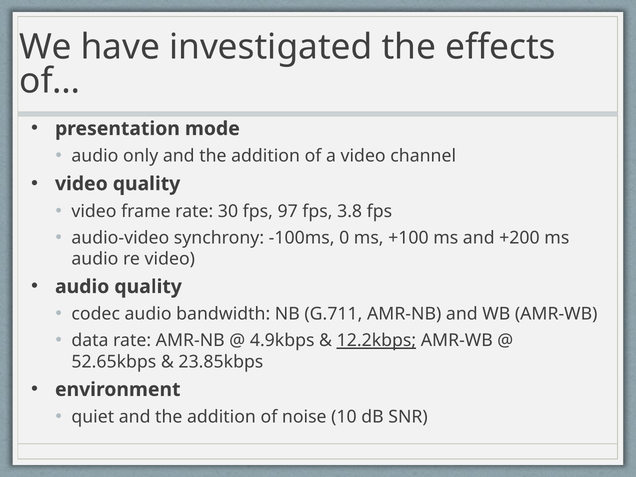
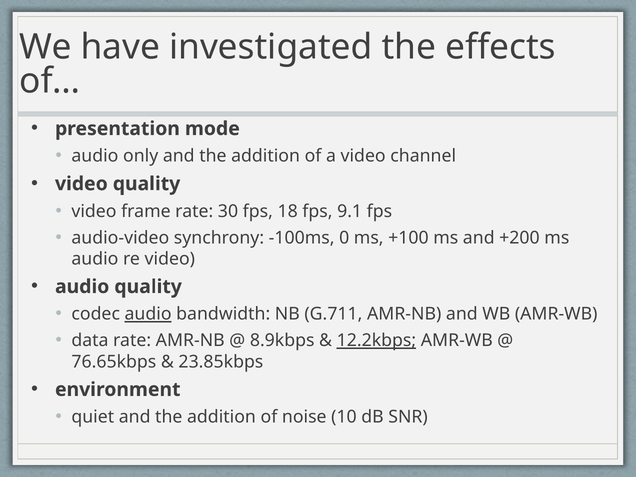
97: 97 -> 18 (288, 211)
3.8: 3.8 -> 9.1 (350, 211)
audio underline: none -> present (148, 314)
4.9kbps: 4.9kbps -> 8.9kbps (282, 341)
52.65kbps: 52.65kbps -> 76.65kbps (114, 362)
